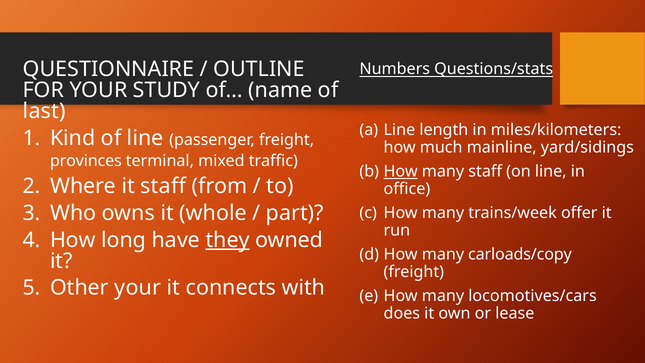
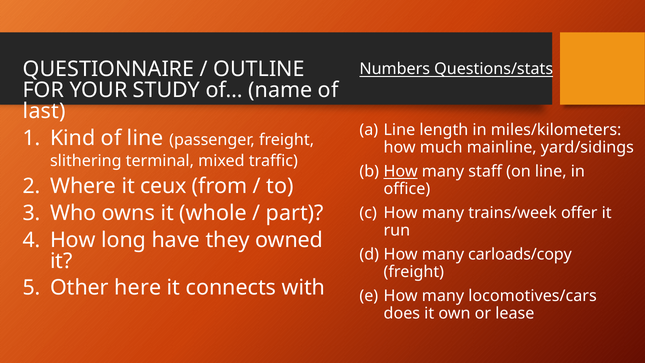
provinces: provinces -> slithering (86, 161)
it staff: staff -> ceux (163, 186)
they underline: present -> none (228, 240)
Other your: your -> here (138, 288)
